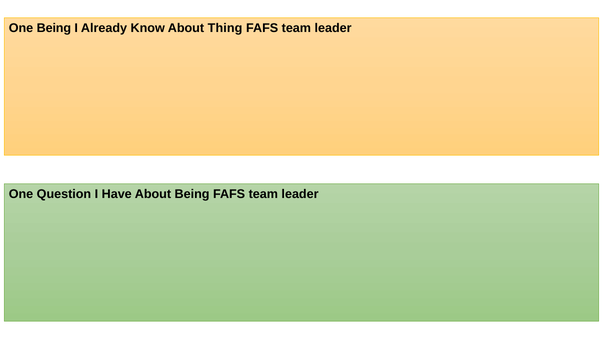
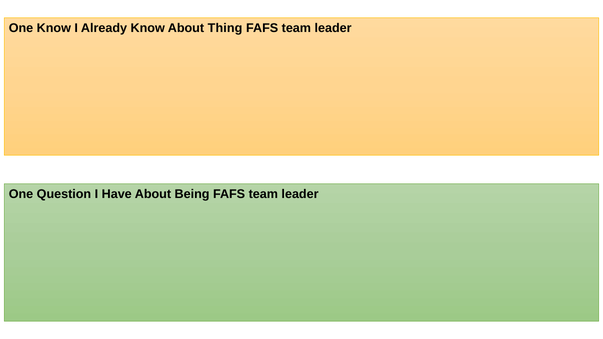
One Being: Being -> Know (54, 28)
